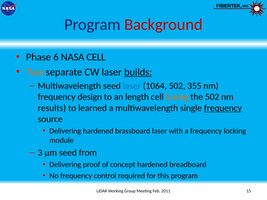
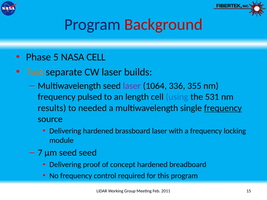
6: 6 -> 5 (56, 57)
builds underline: present -> none (138, 72)
laser colour: blue -> purple (132, 86)
1064 502: 502 -> 336 (177, 86)
design: design -> pulsed (90, 97)
using colour: orange -> blue (177, 97)
the 502: 502 -> 531 (212, 97)
learned: learned -> needed (93, 108)
3: 3 -> 7 (40, 153)
seed from: from -> seed (88, 153)
